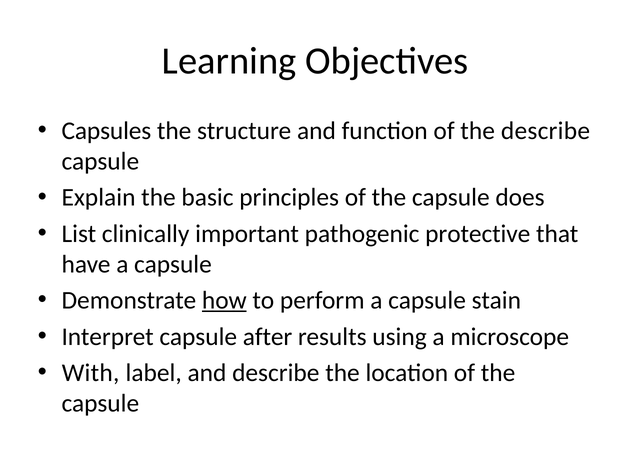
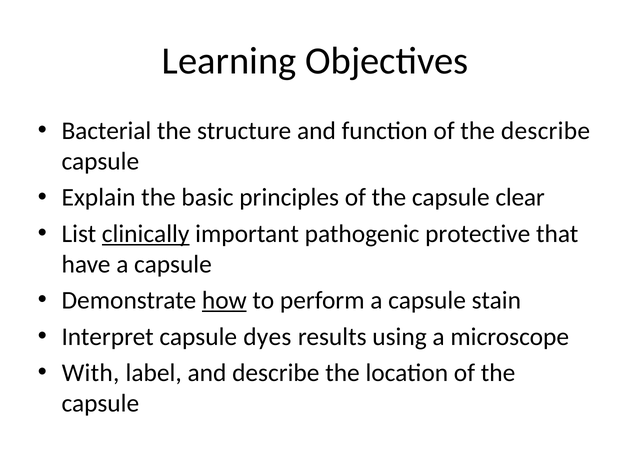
Capsules: Capsules -> Bacterial (106, 131)
does: does -> clear (520, 197)
clinically underline: none -> present (146, 233)
after: after -> dyes (267, 336)
